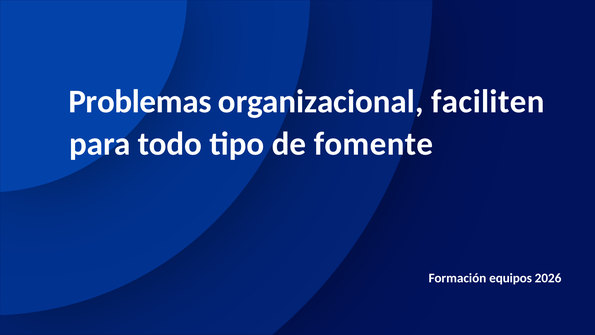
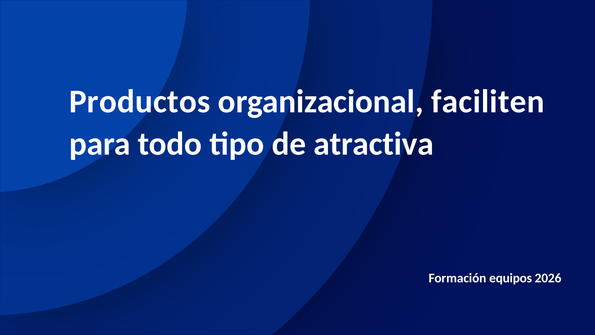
Problemas: Problemas -> Productos (140, 101)
fomente: fomente -> atractiva (374, 144)
